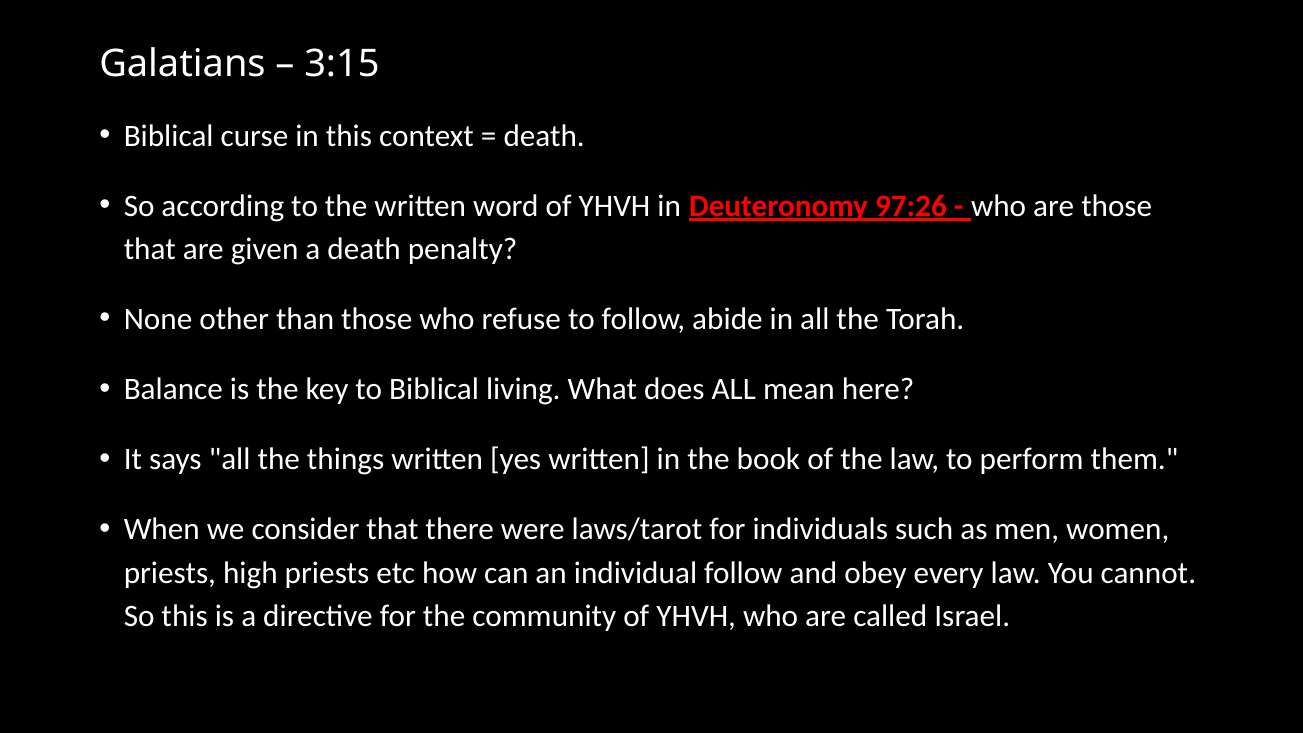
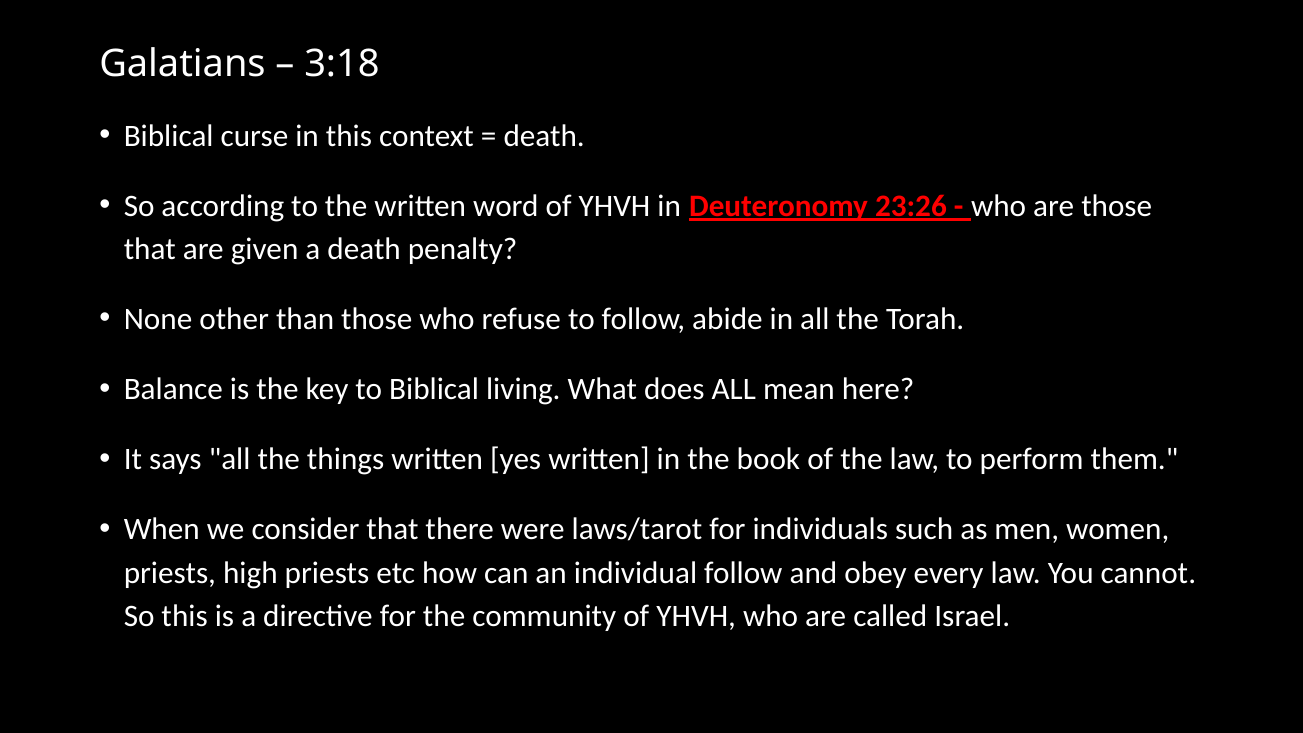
3:15: 3:15 -> 3:18 (342, 64)
97:26: 97:26 -> 23:26 (911, 206)
